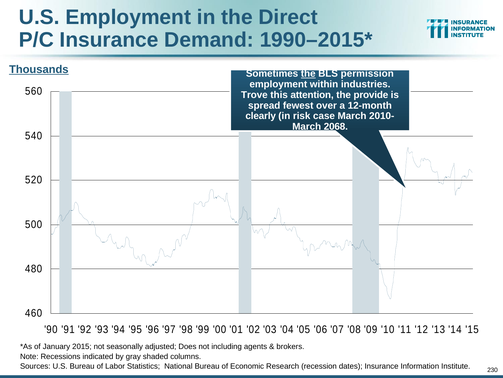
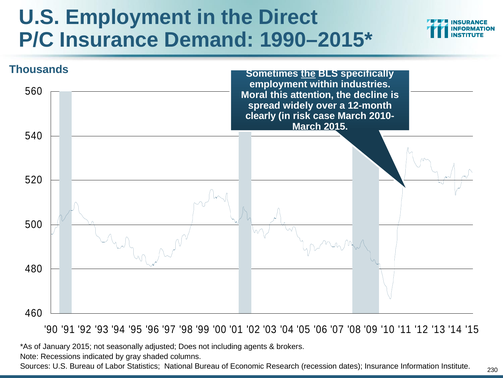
Thousands underline: present -> none (39, 69)
permission: permission -> specifically (367, 74)
Trove: Trove -> Moral (254, 95)
provide: provide -> decline (371, 95)
fewest: fewest -> widely (298, 105)
March 2068: 2068 -> 2015 (336, 126)
